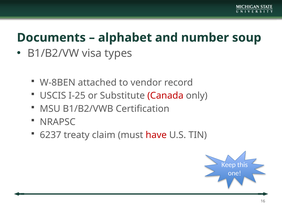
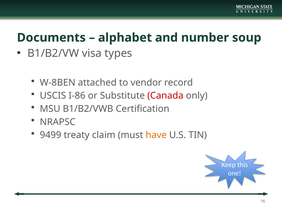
I-25: I-25 -> I-86 (77, 96)
6237: 6237 -> 9499 (51, 135)
have colour: red -> orange (156, 135)
